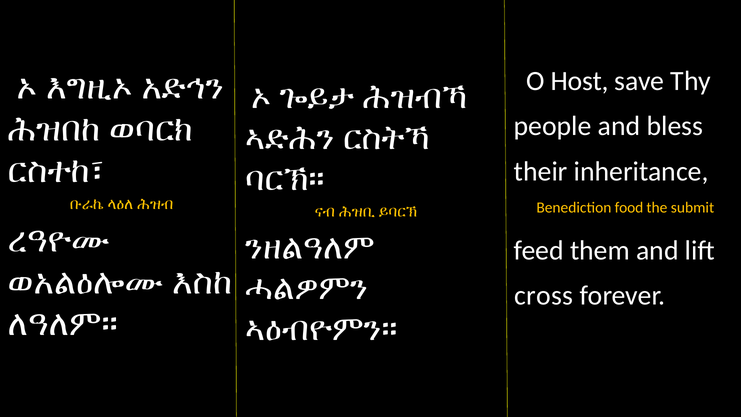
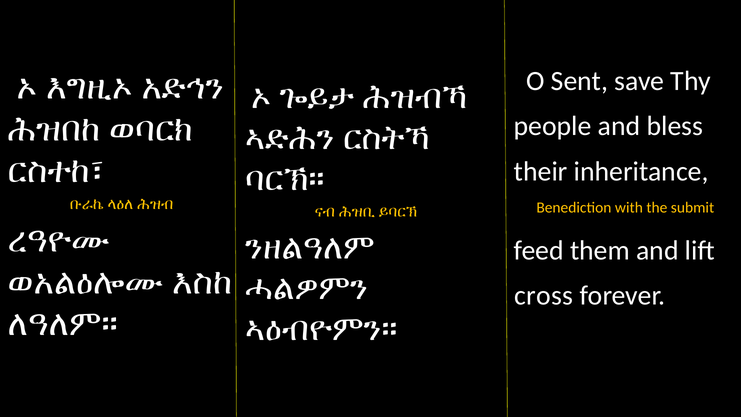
Host: Host -> Sent (580, 81)
food: food -> with (629, 207)
